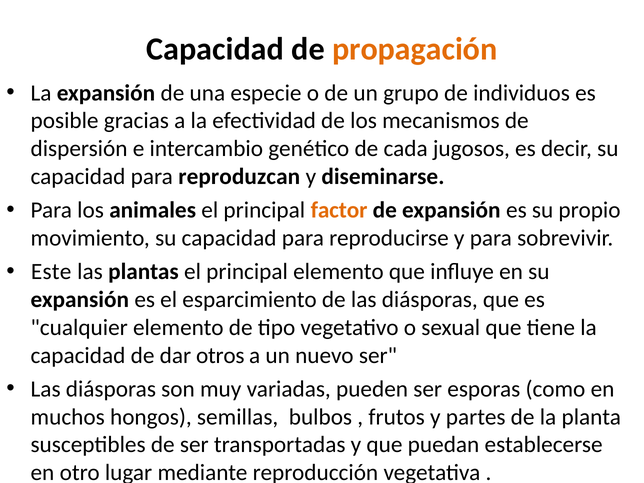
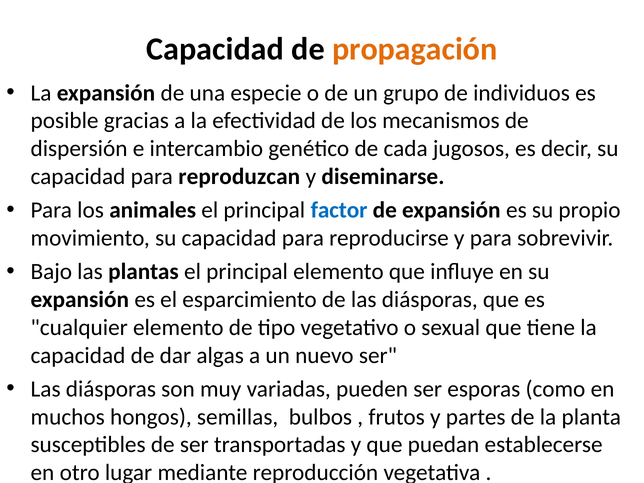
factor colour: orange -> blue (339, 210)
Este: Este -> Bajo (51, 272)
otros: otros -> algas (220, 355)
